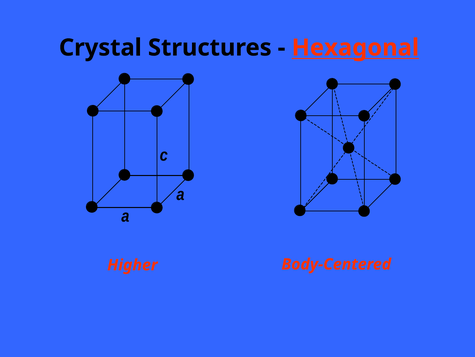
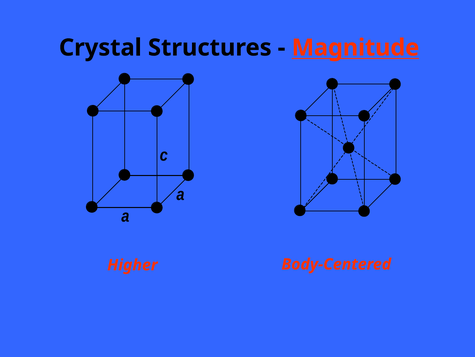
Hexagonal: Hexagonal -> Magnitude (355, 48)
